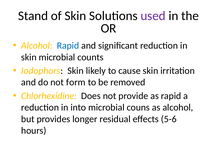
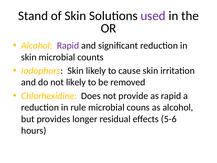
Rapid colour: blue -> purple (68, 46)
not form: form -> likely (76, 82)
into: into -> rule (78, 107)
